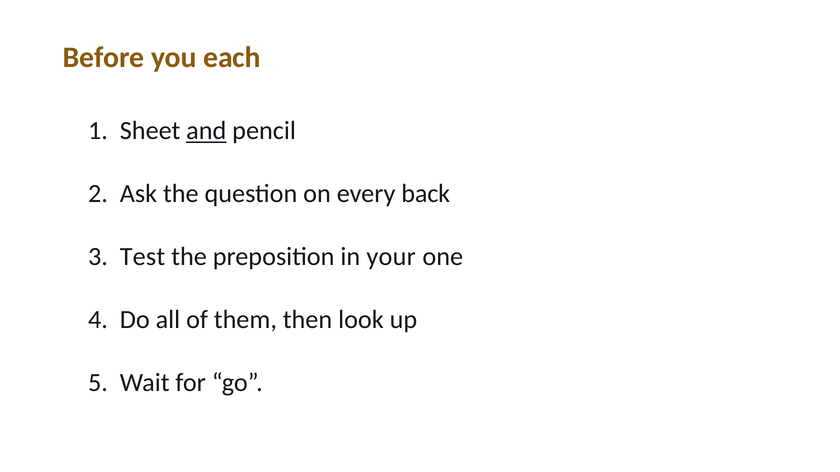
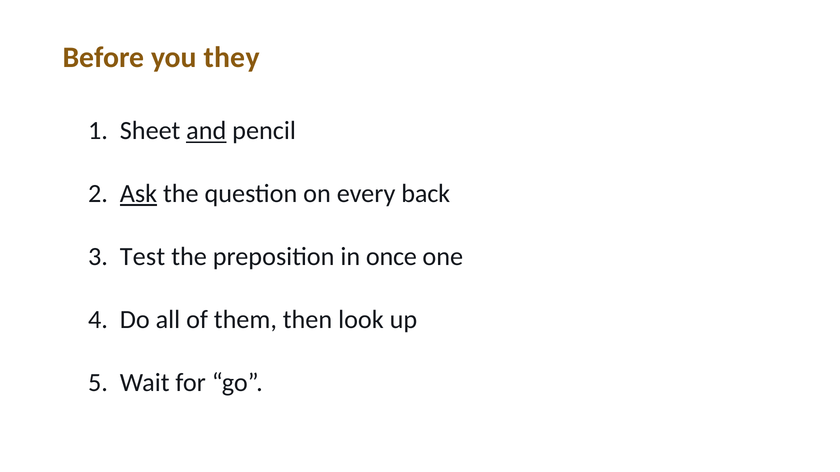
each: each -> they (232, 58)
Ask underline: none -> present (138, 194)
your: your -> once (391, 257)
